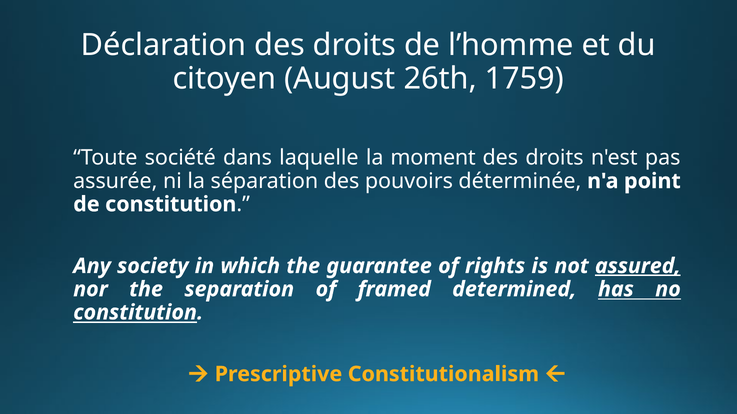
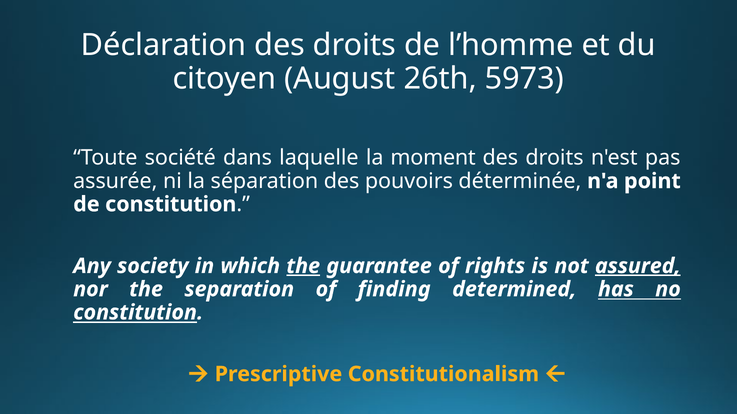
1759: 1759 -> 5973 (524, 79)
the underline: none -> present (303, 266)
framed: framed -> finding (394, 290)
